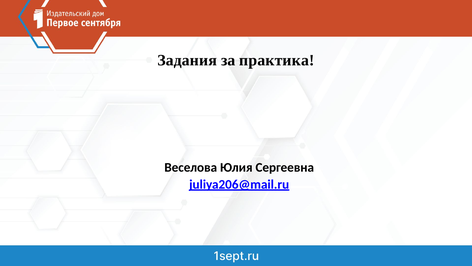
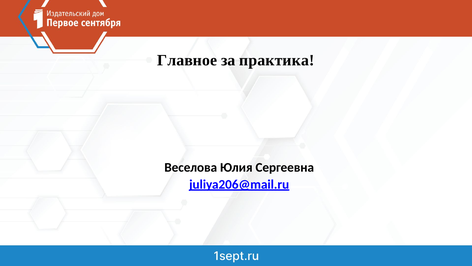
Задания: Задания -> Главное (187, 60)
